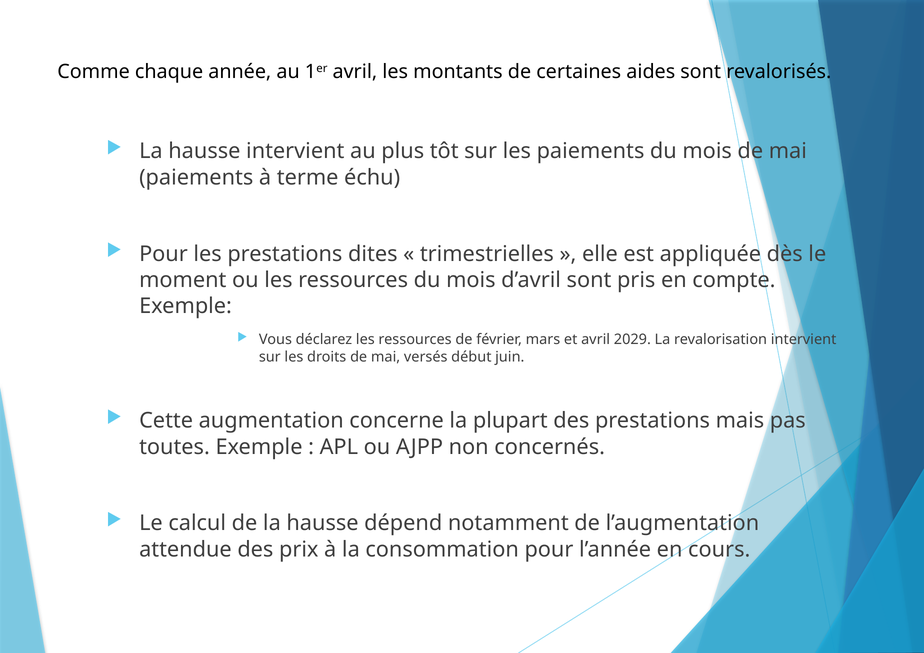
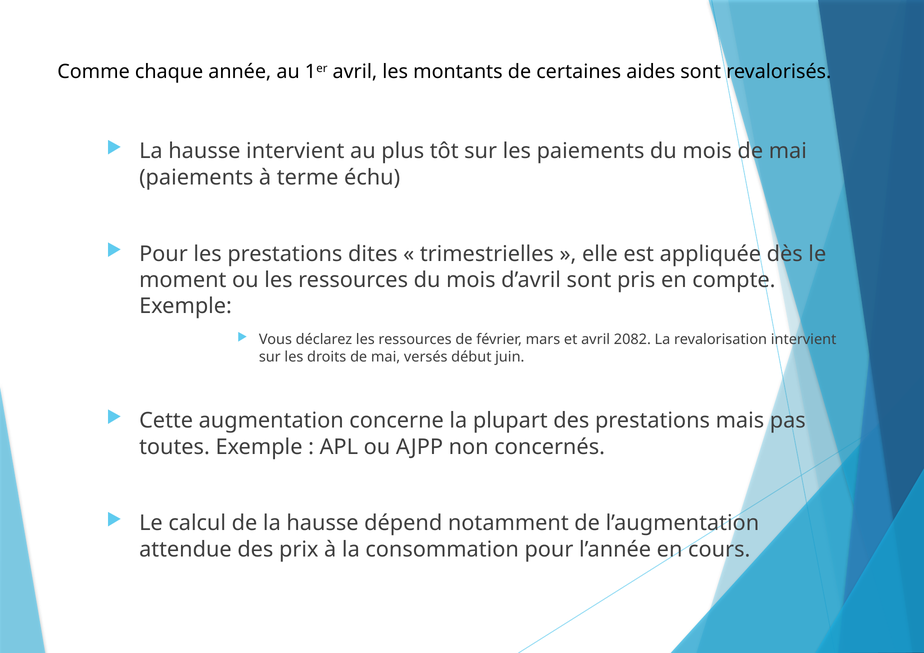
2029: 2029 -> 2082 (632, 340)
